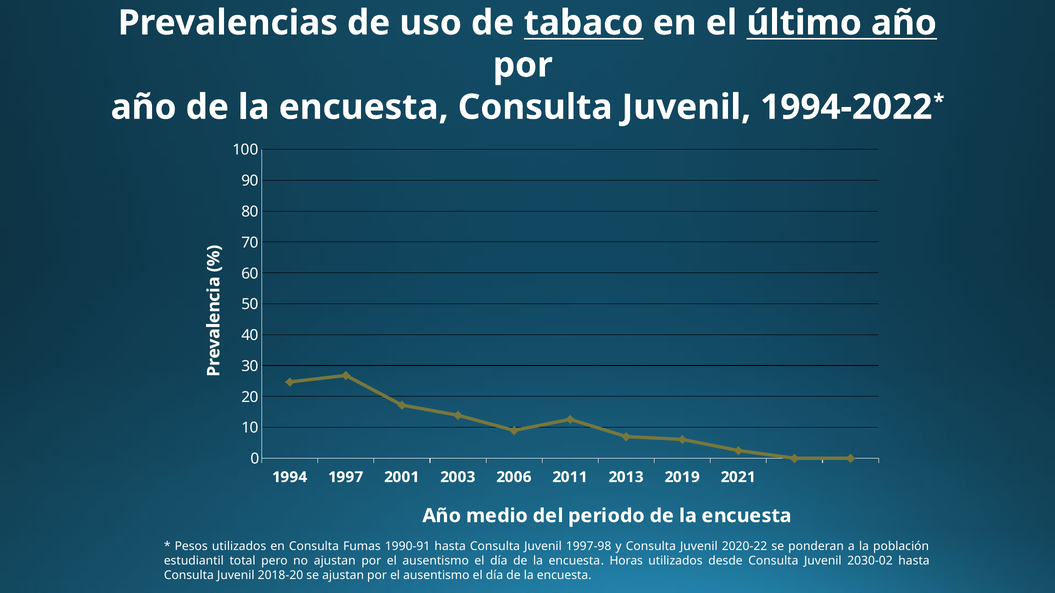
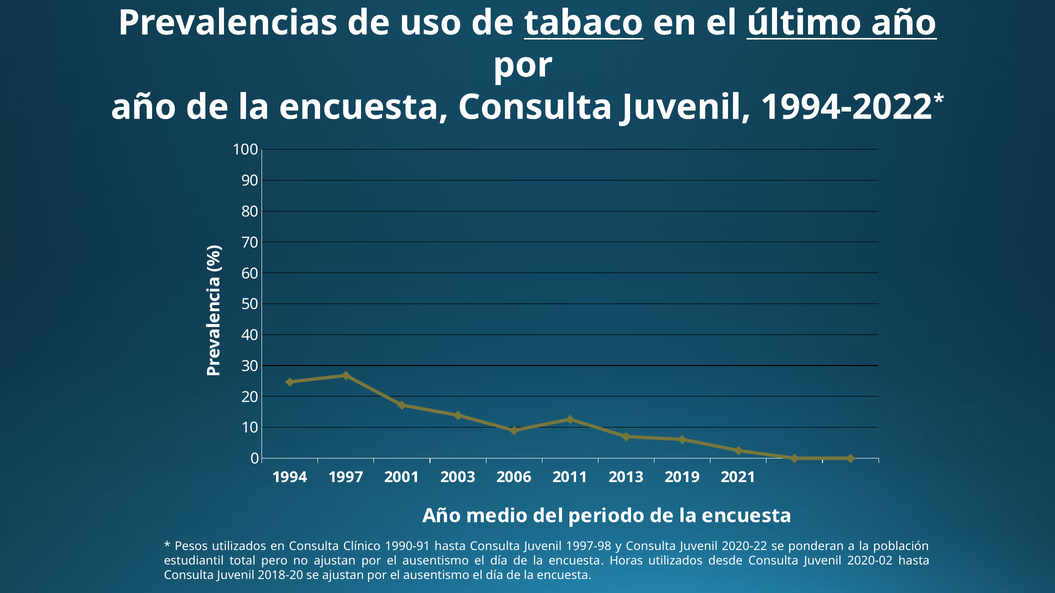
Fumas: Fumas -> Clínico (362, 547)
2030-02: 2030-02 -> 2020-02 (870, 561)
